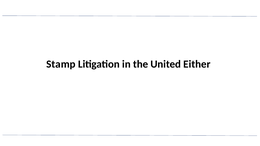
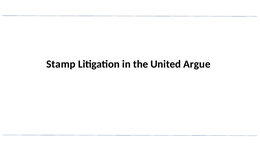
Either: Either -> Argue (197, 64)
